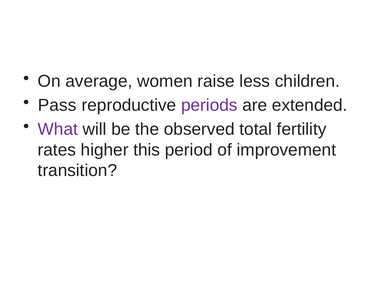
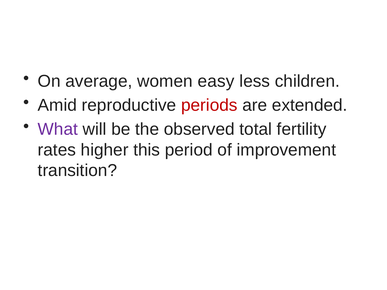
raise: raise -> easy (216, 81)
Pass: Pass -> Amid (57, 105)
periods colour: purple -> red (209, 105)
